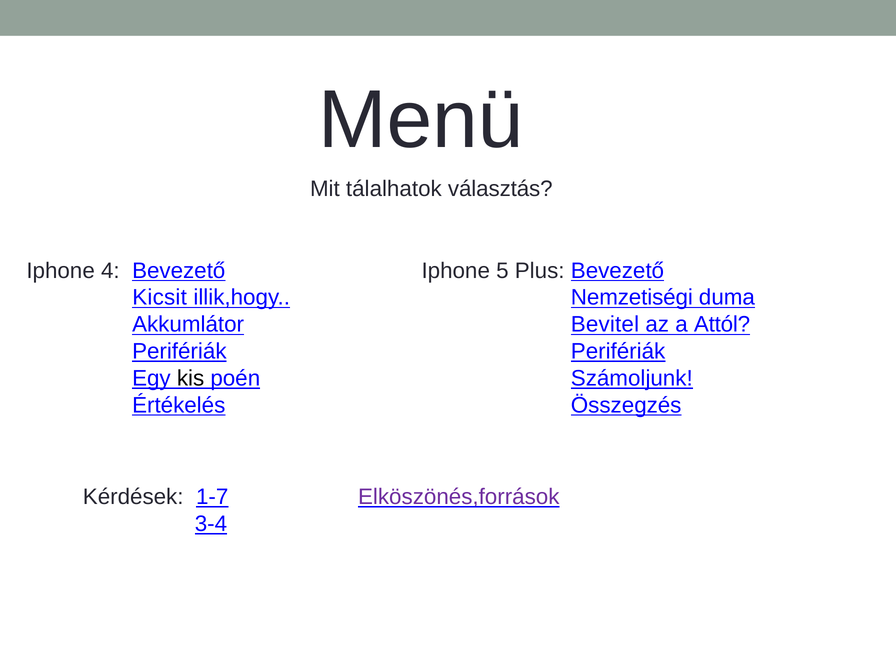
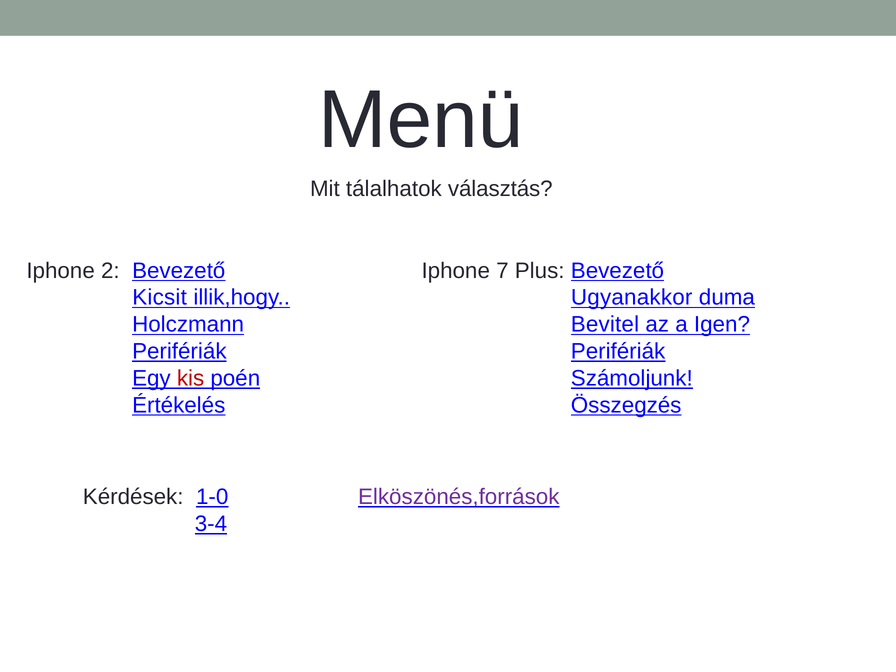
4: 4 -> 2 (110, 271)
5: 5 -> 7 (502, 271)
Nemzetiségi: Nemzetiségi -> Ugyanakkor (632, 298)
Akkumlátor: Akkumlátor -> Holczmann (188, 324)
Attól: Attól -> Igen (722, 324)
kis colour: black -> red (191, 378)
1-7: 1-7 -> 1-0 (212, 497)
